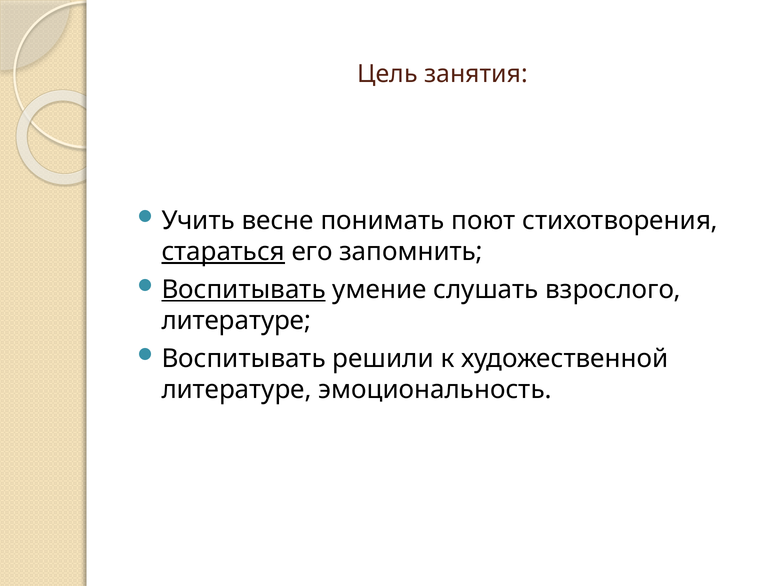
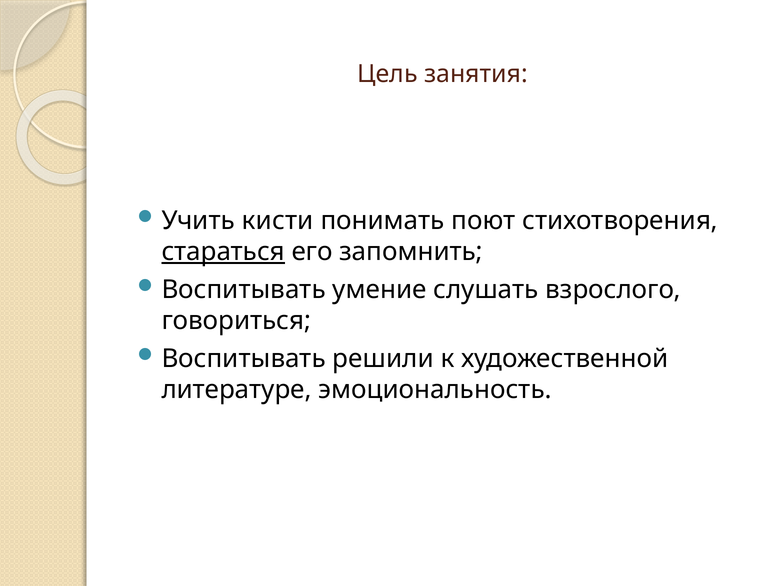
весне: весне -> кисти (278, 220)
Воспитывать underline: present -> none (244, 289)
литературе: литературе -> говориться (236, 321)
